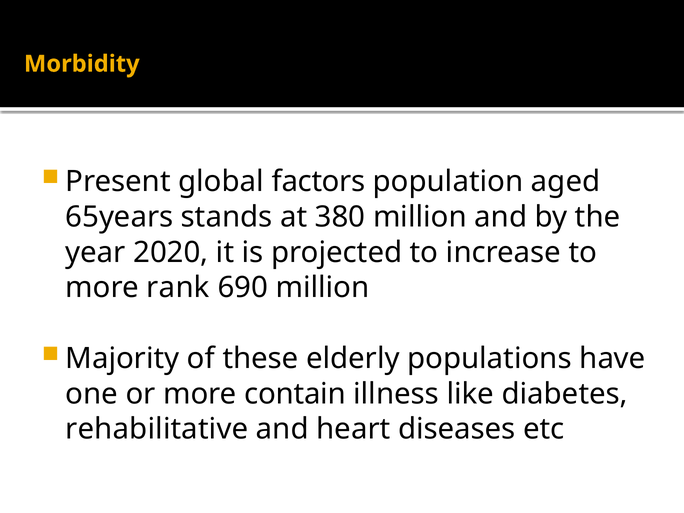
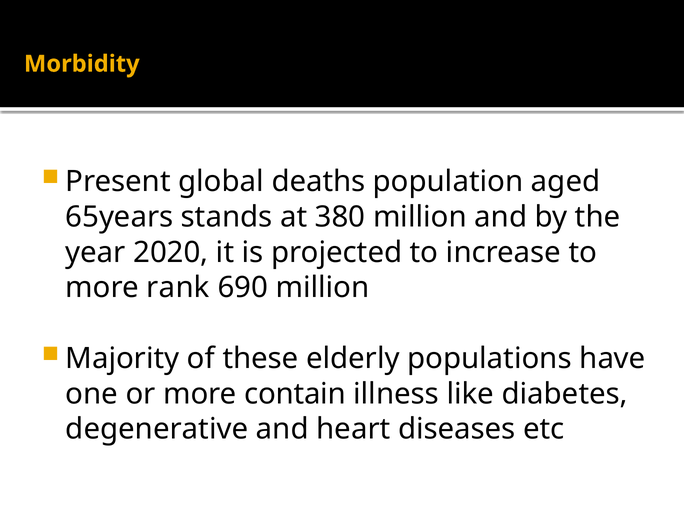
factors: factors -> deaths (318, 182)
rehabilitative: rehabilitative -> degenerative (157, 429)
